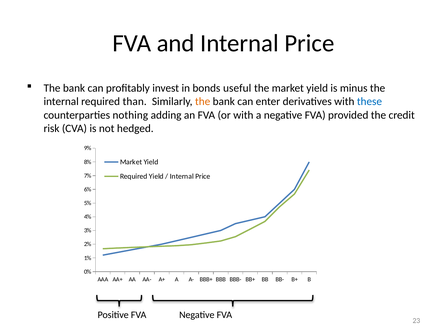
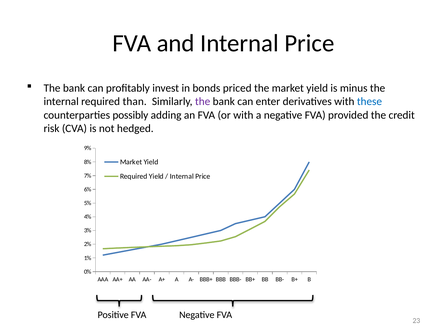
useful: useful -> priced (237, 88)
the colour: orange -> purple (203, 101)
nothing: nothing -> possibly (130, 115)
